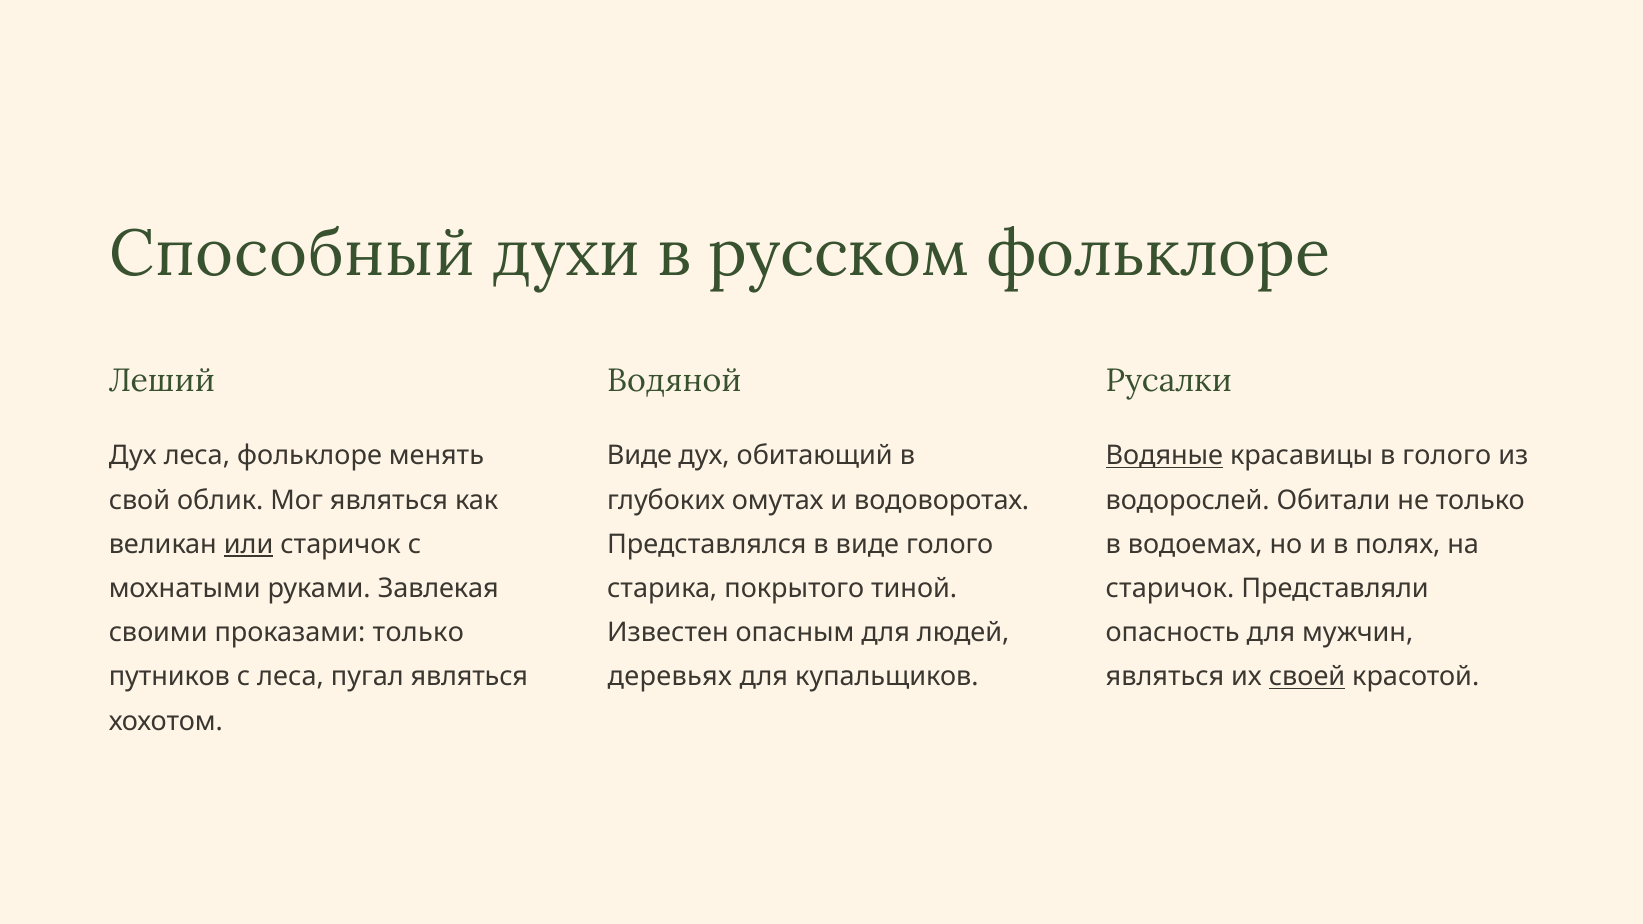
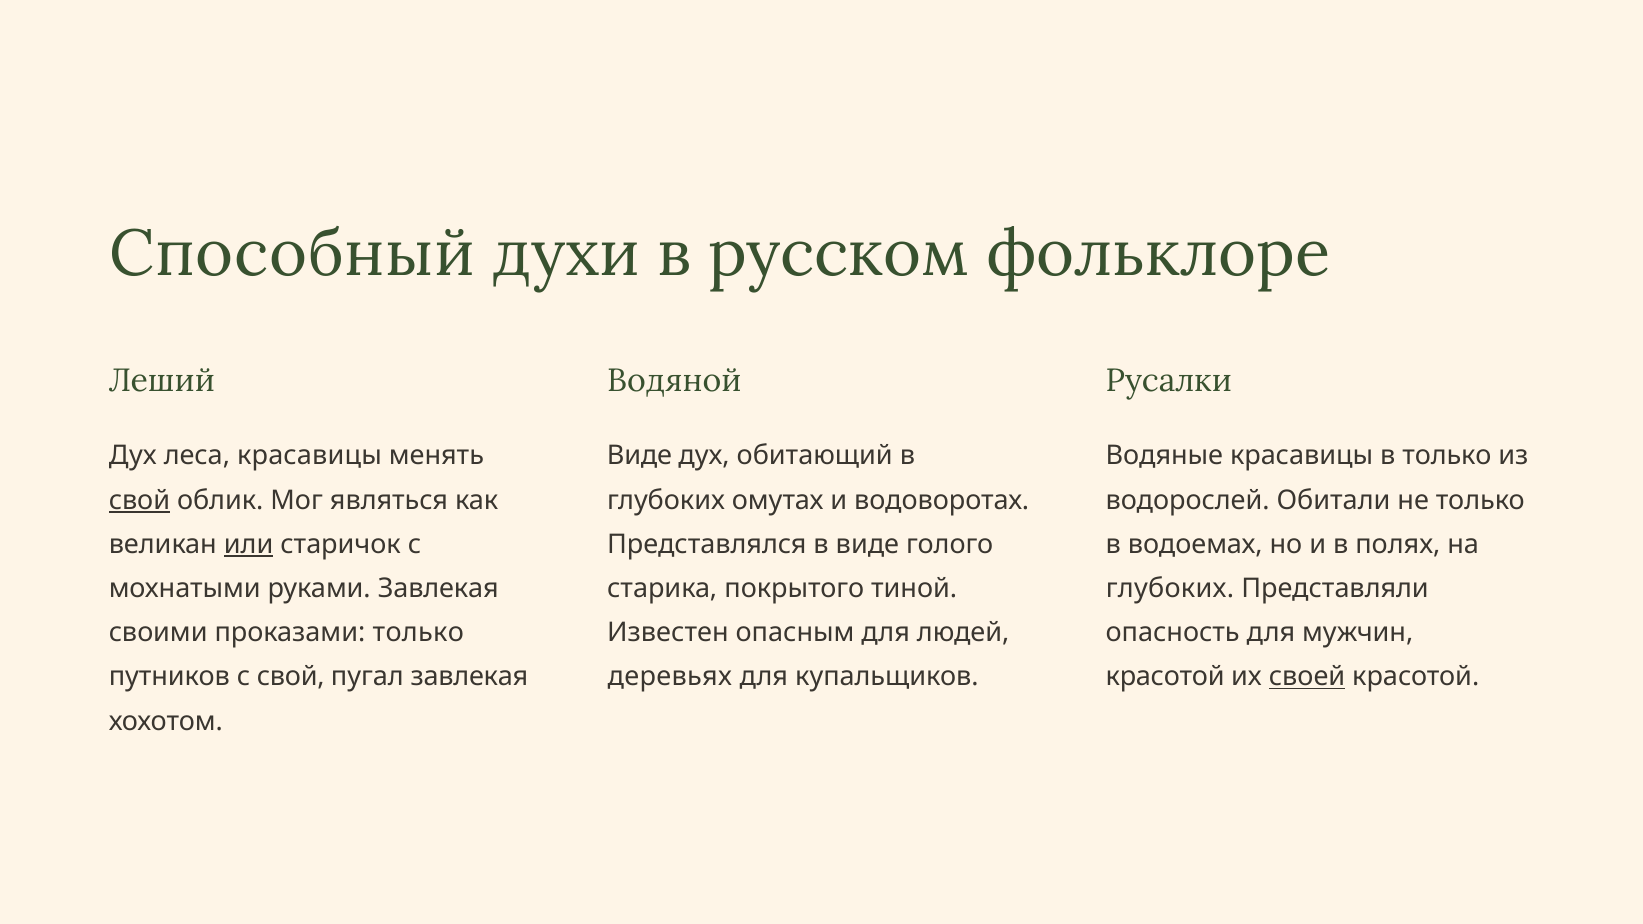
леса фольклоре: фольклоре -> красавицы (310, 456)
Водяные underline: present -> none (1164, 456)
в голого: голого -> только (1447, 456)
свой underline: none -> present (139, 500)
старичок: старичок -> глубоких (1170, 589)
с леса: леса -> свой (291, 677)
пугал являться: являться -> завлекая (469, 677)
являться: являться -> красотой (1165, 677)
